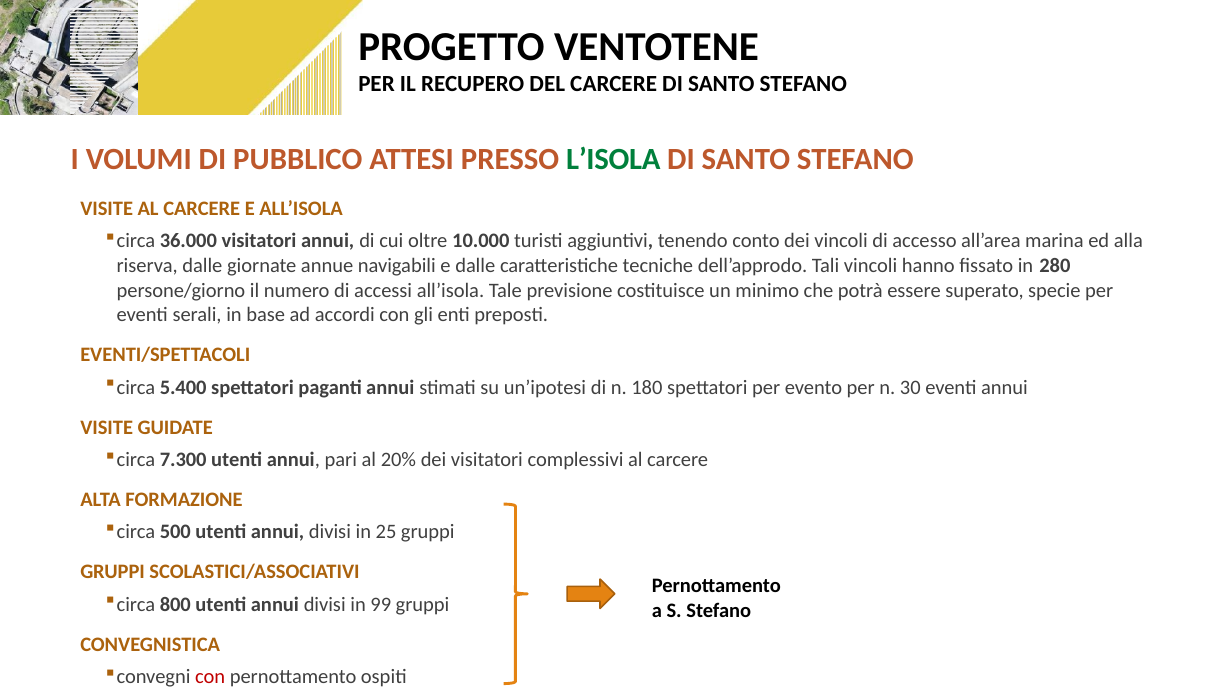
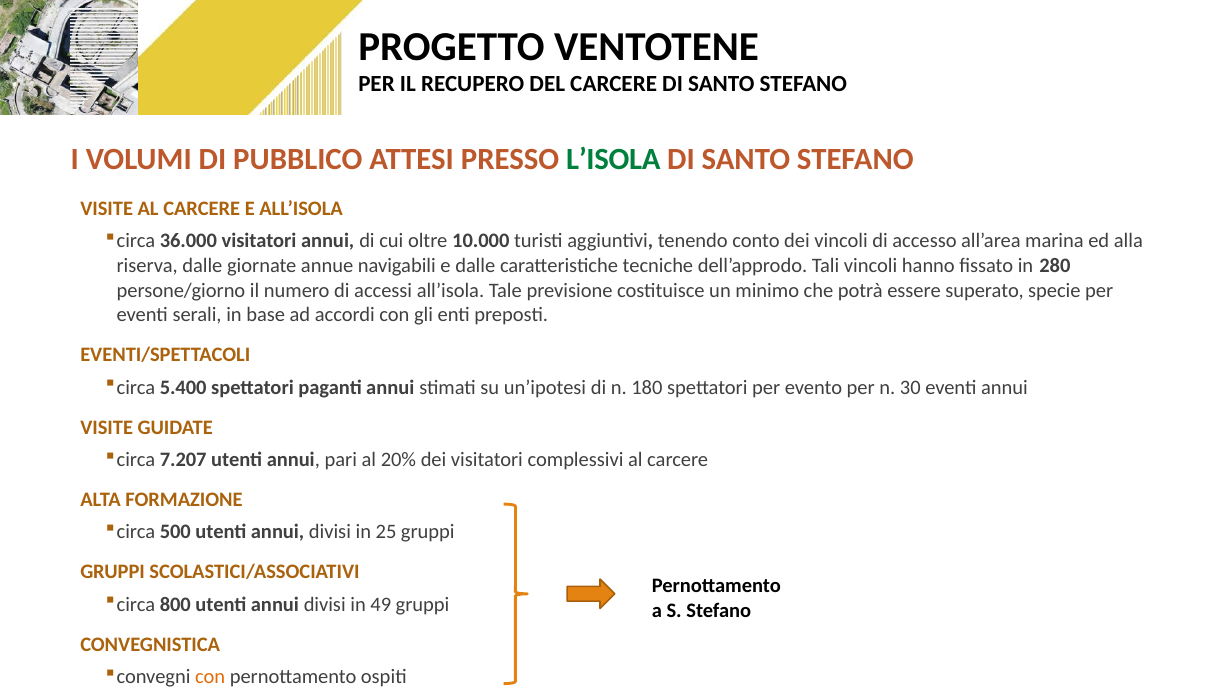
7.300: 7.300 -> 7.207 (183, 460)
99: 99 -> 49 (381, 604)
con colour: red -> orange (210, 677)
